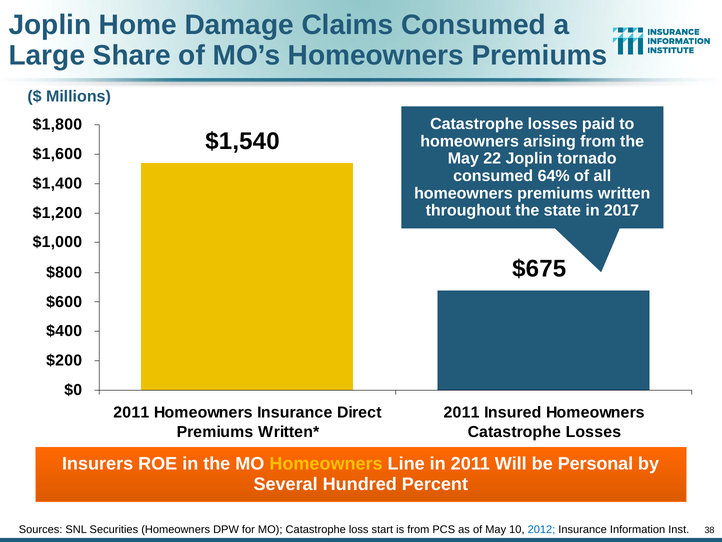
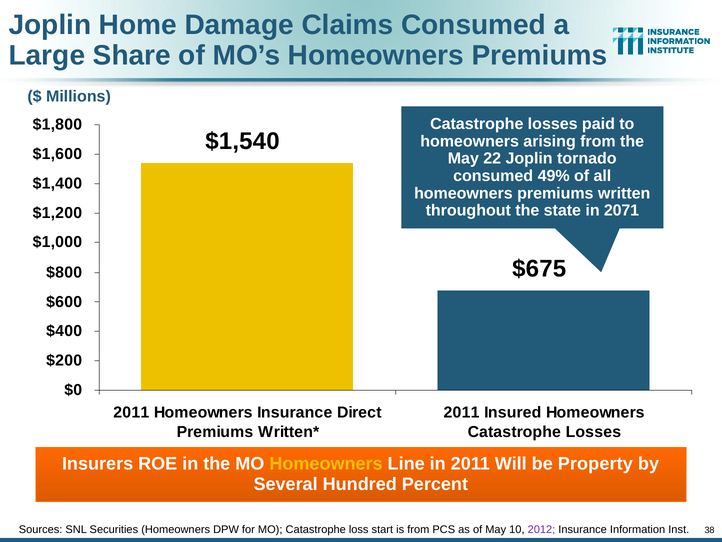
64%: 64% -> 49% (554, 176)
2017: 2017 -> 2071 (622, 210)
Personal: Personal -> Property (595, 463)
2012 colour: blue -> purple (541, 529)
